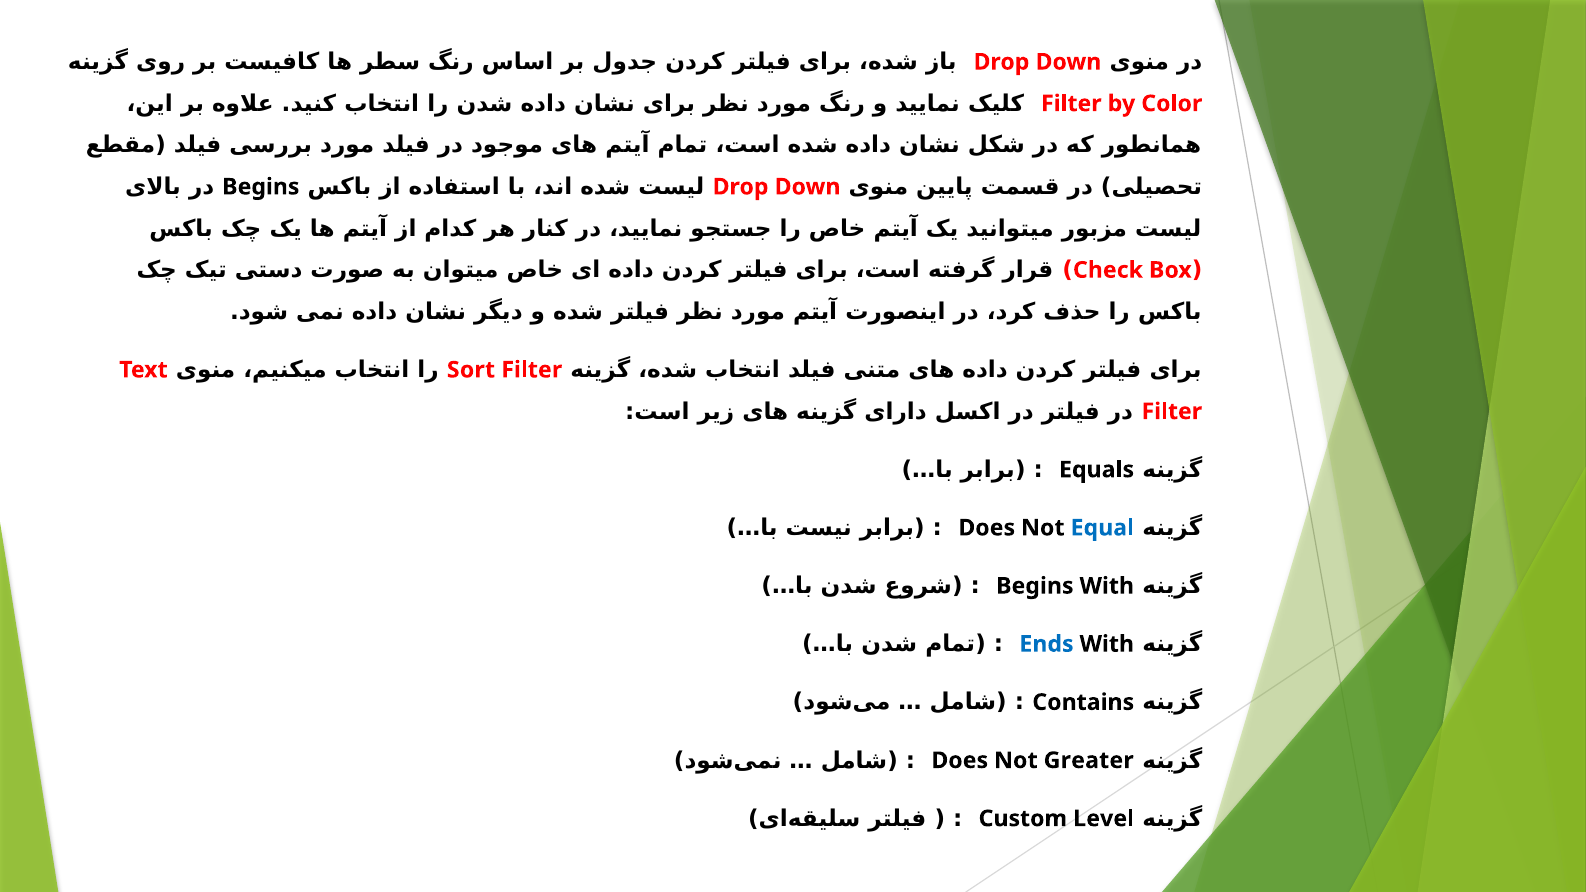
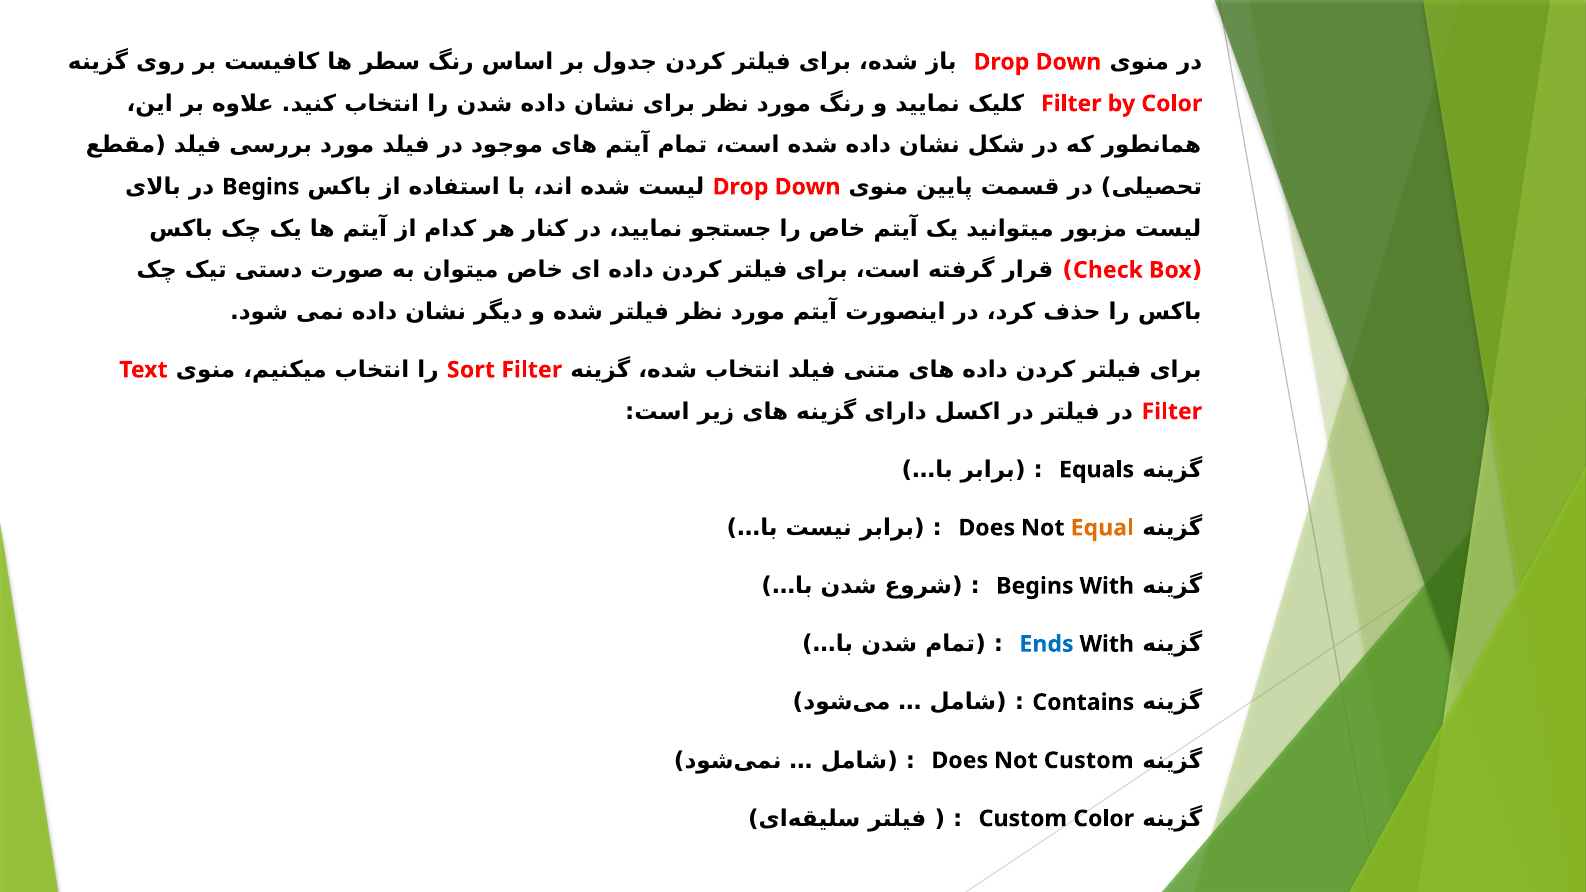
Equal colour: blue -> orange (1102, 528)
Not Greater: Greater -> Custom (1089, 761)
Custom Level: Level -> Color (1104, 819)
